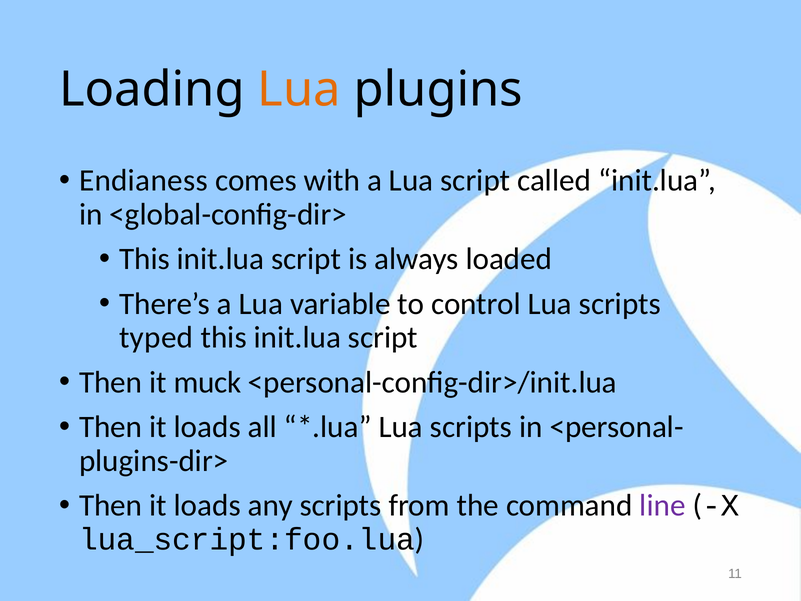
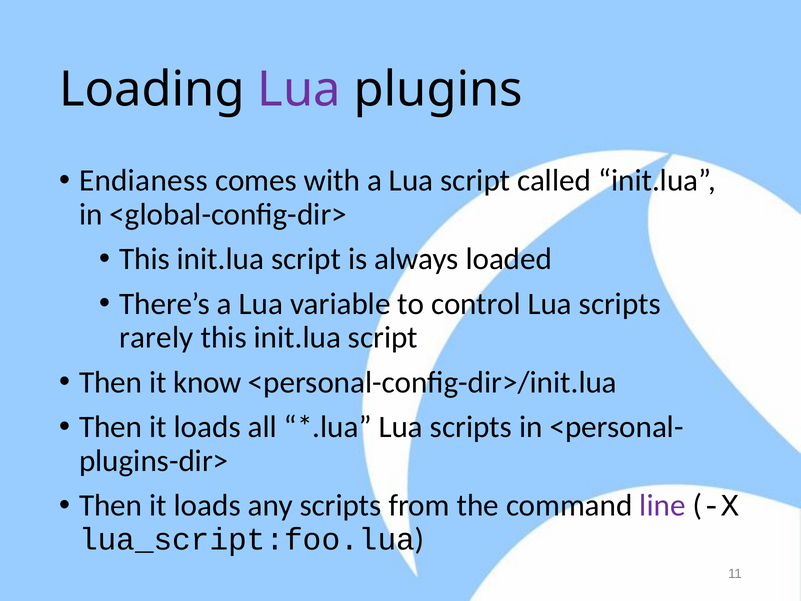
Lua colour: orange -> purple (299, 90)
typed: typed -> rarely (156, 337)
muck: muck -> know (208, 382)
